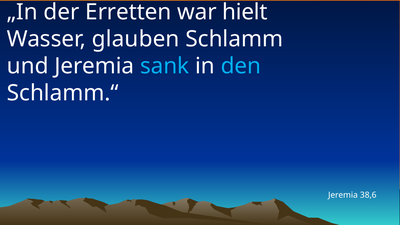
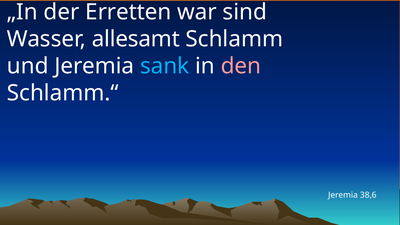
hielt: hielt -> sind (245, 12)
glauben: glauben -> allesamt (136, 39)
den colour: light blue -> pink (241, 66)
